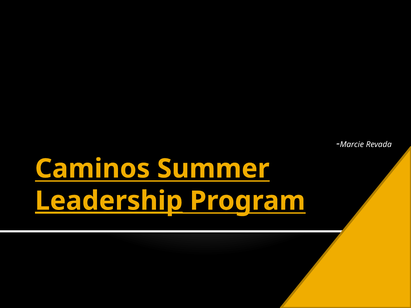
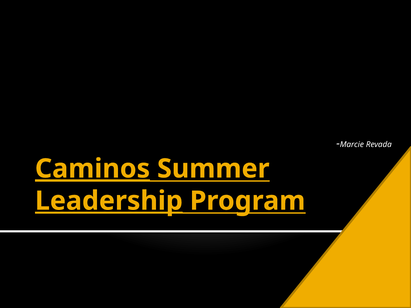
Caminos underline: none -> present (92, 169)
